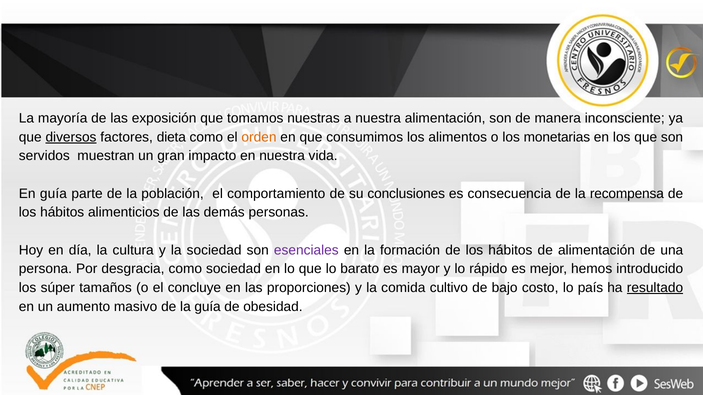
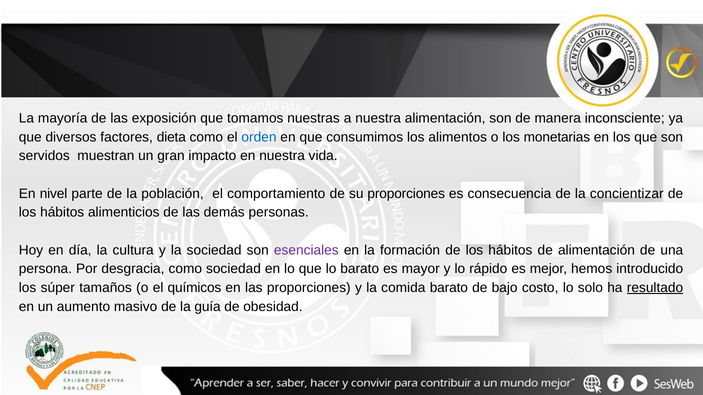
diversos underline: present -> none (71, 137)
orden colour: orange -> blue (259, 137)
En guía: guía -> nivel (54, 194)
su conclusiones: conclusiones -> proporciones (406, 194)
recompensa: recompensa -> concientizar (627, 194)
concluye: concluye -> químicos (194, 288)
comida cultivo: cultivo -> barato (449, 288)
país: país -> solo (590, 288)
